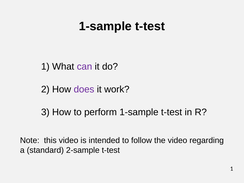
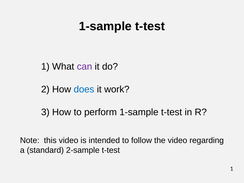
does colour: purple -> blue (84, 89)
